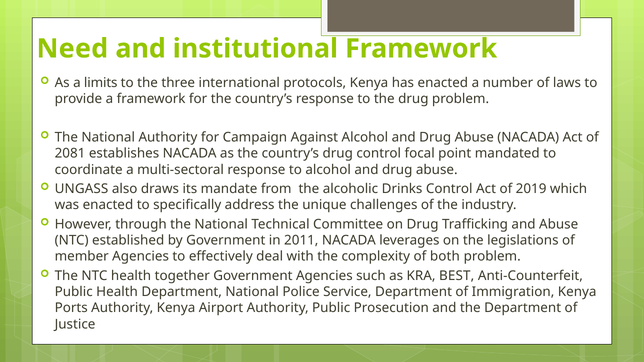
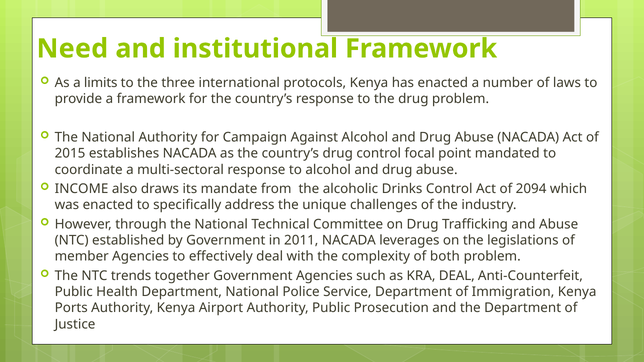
2081: 2081 -> 2015 (70, 154)
UNGASS: UNGASS -> INCOME (82, 189)
2019: 2019 -> 2094 (531, 189)
NTC health: health -> trends (131, 276)
KRA BEST: BEST -> DEAL (457, 276)
